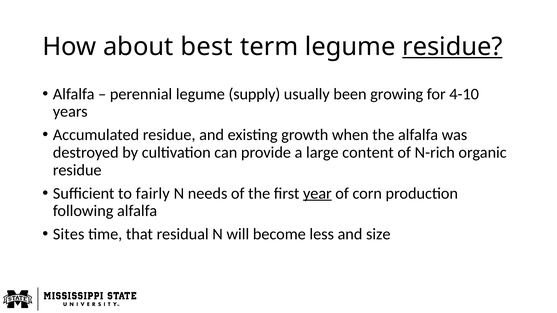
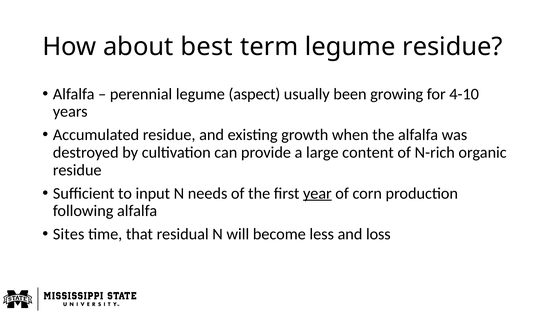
residue underline: present -> none (452, 47)
supply: supply -> aspect (254, 94)
fairly: fairly -> input (153, 194)
size: size -> loss (378, 234)
